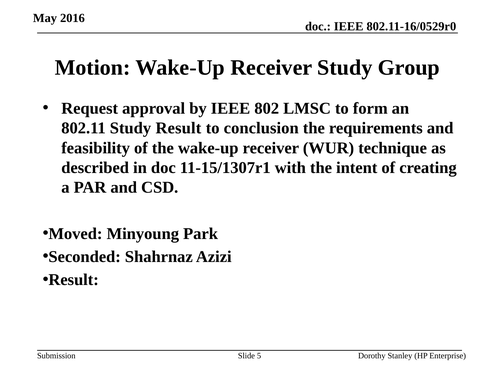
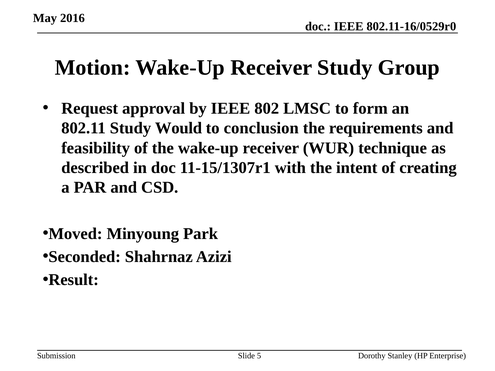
Study Result: Result -> Would (179, 128)
